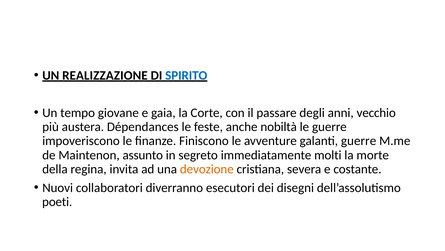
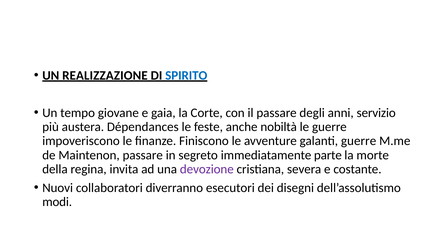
vecchio: vecchio -> servizio (376, 113)
Maintenon assunto: assunto -> passare (143, 155)
molti: molti -> parte (328, 155)
devozione colour: orange -> purple (207, 169)
poeti: poeti -> modi (57, 201)
